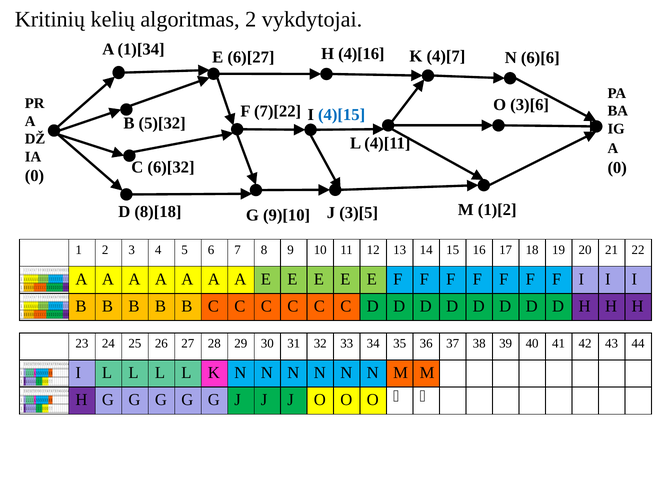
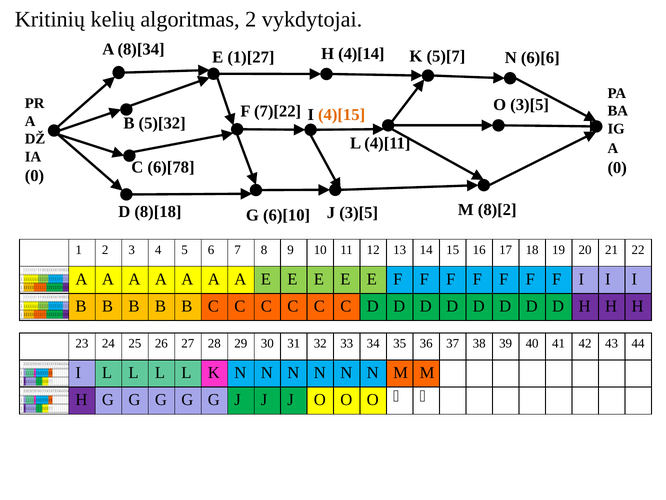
1)[34: 1)[34 -> 8)[34 (141, 49)
4)[16: 4)[16 -> 4)[14 (361, 54)
4)[7: 4)[7 -> 5)[7 (446, 56)
6)[27: 6)[27 -> 1)[27 (251, 57)
O 3)[6: 3)[6 -> 3)[5 (530, 105)
4)[15 colour: blue -> orange (342, 115)
6)[32: 6)[32 -> 6)[78 (171, 167)
1)[2: 1)[2 -> 8)[2 (497, 209)
9)[10: 9)[10 -> 6)[10 (287, 215)
